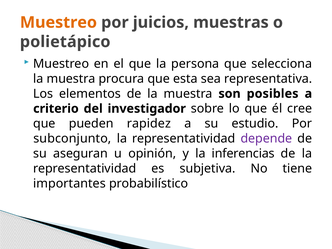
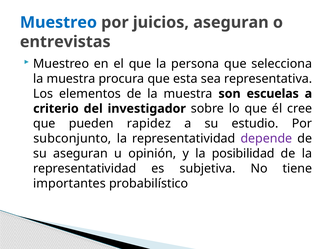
Muestreo colour: orange -> blue (58, 22)
juicios muestras: muestras -> aseguran (231, 22)
polietápico: polietápico -> entrevistas (65, 42)
posibles: posibles -> escuelas (273, 94)
inferencias: inferencias -> posibilidad (243, 153)
